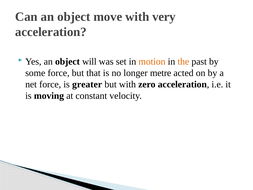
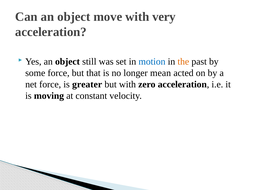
will: will -> still (89, 61)
motion colour: orange -> blue (152, 61)
metre: metre -> mean (161, 73)
